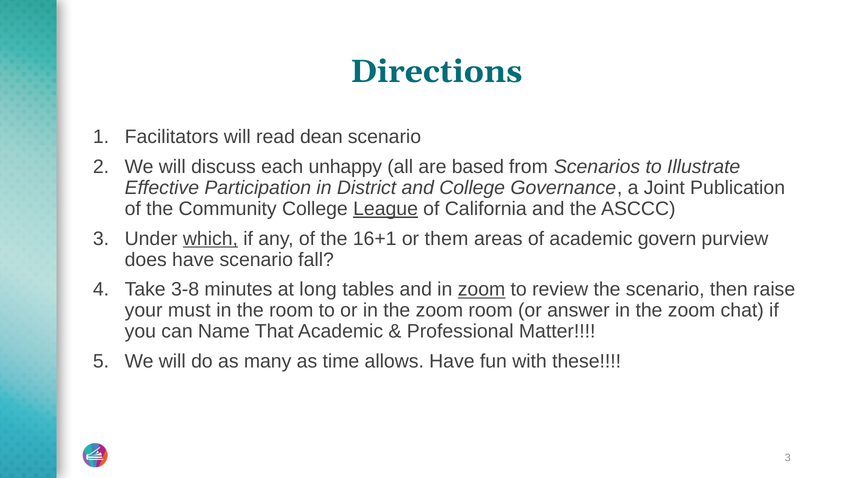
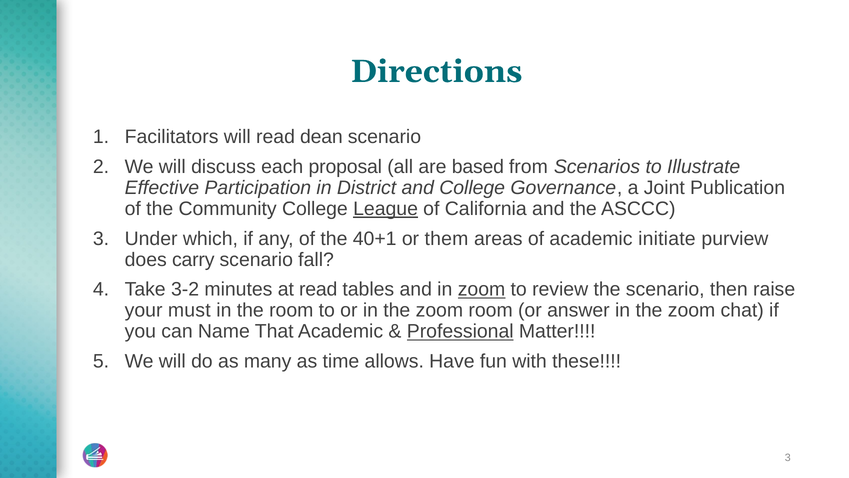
unhappy: unhappy -> proposal (345, 167)
which underline: present -> none (210, 238)
16+1: 16+1 -> 40+1 (375, 238)
govern: govern -> initiate (667, 238)
does have: have -> carry (193, 259)
3-8: 3-8 -> 3-2 (185, 289)
at long: long -> read (318, 289)
Professional underline: none -> present (460, 331)
